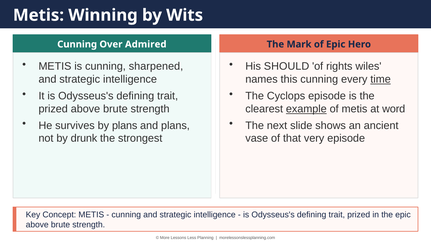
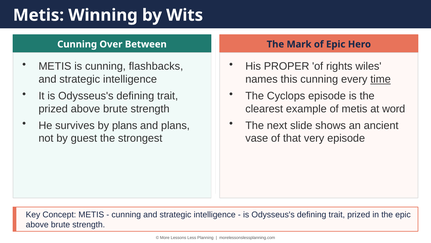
Admired: Admired -> Between (146, 44)
sharpened: sharpened -> flashbacks (156, 66)
SHOULD: SHOULD -> PROPER (287, 66)
example underline: present -> none (306, 109)
drunk: drunk -> guest (84, 138)
